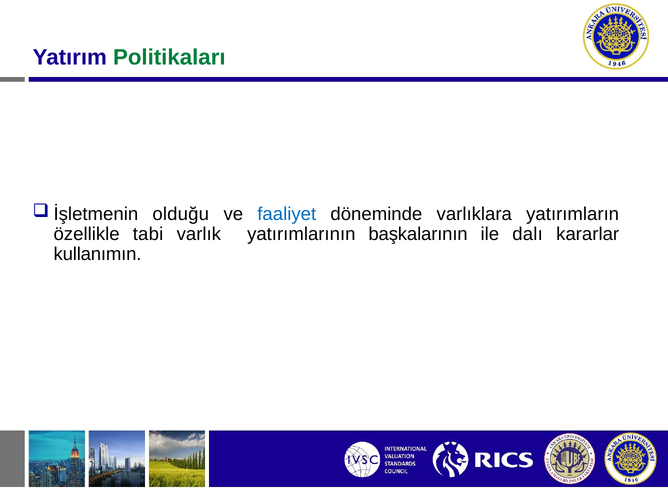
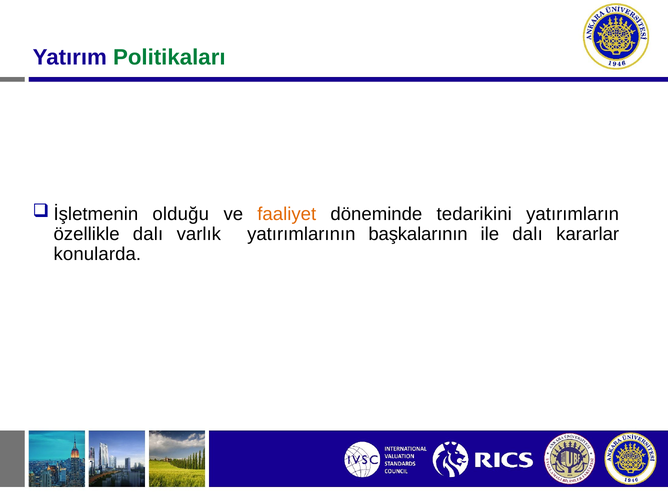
faaliyet colour: blue -> orange (287, 214)
varlıklara: varlıklara -> tedarikini (474, 214)
özellikle tabi: tabi -> dalı (148, 234)
kullanımın: kullanımın -> konularda (97, 254)
